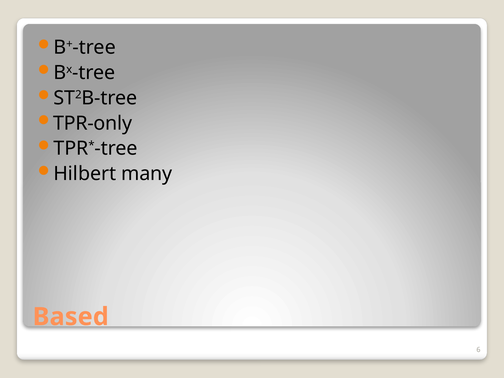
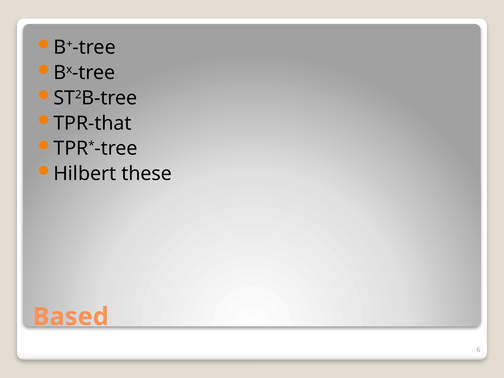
TPR-only: TPR-only -> TPR-that (93, 123)
many: many -> these (147, 174)
